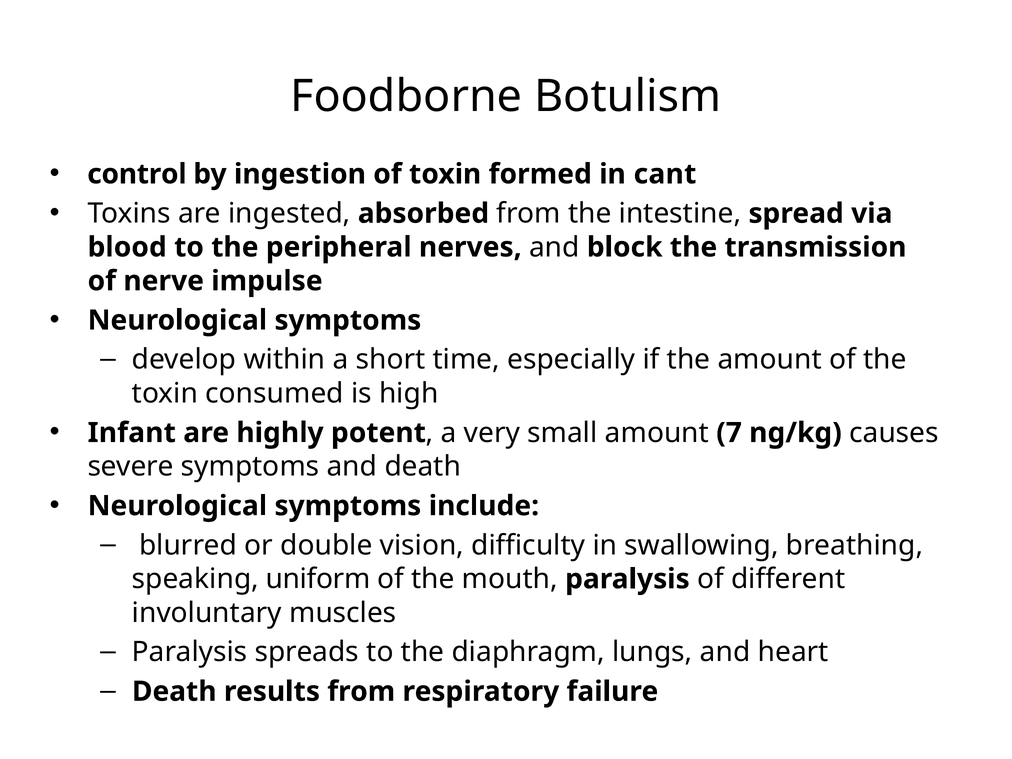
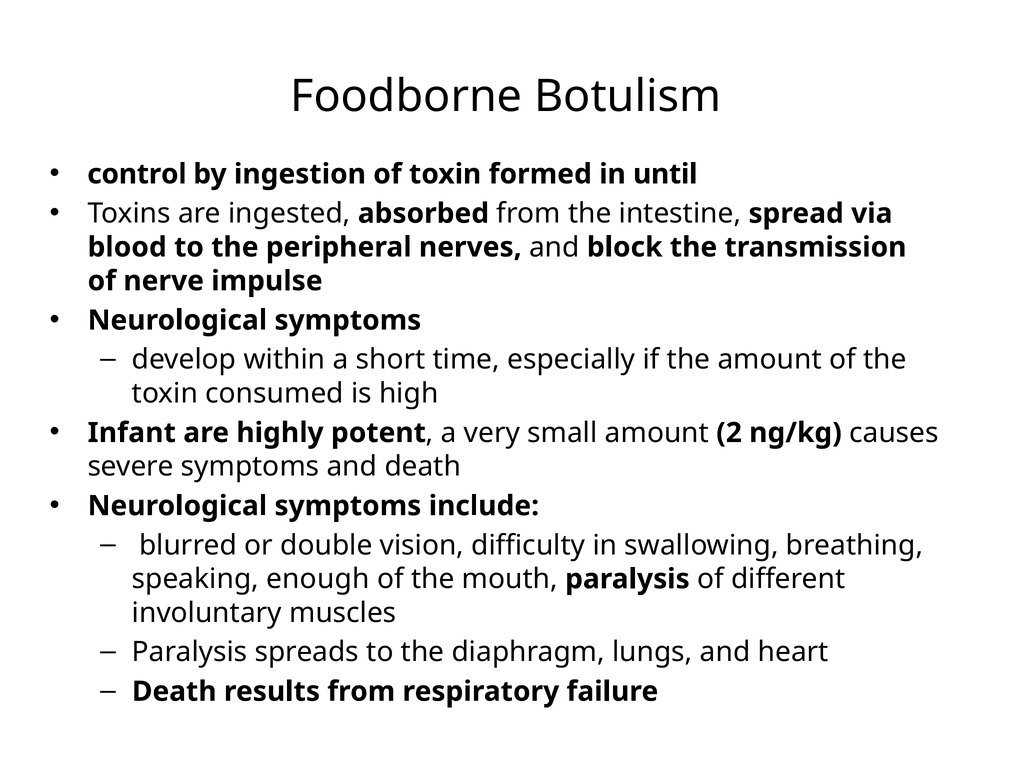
cant: cant -> until (665, 174)
7: 7 -> 2 (729, 433)
uniform: uniform -> enough (318, 579)
